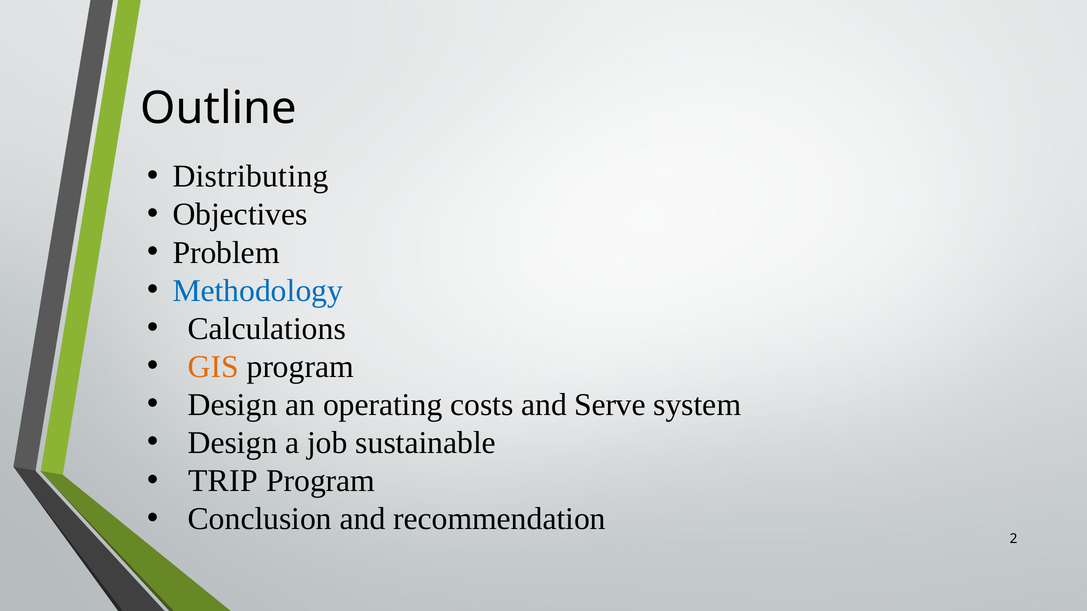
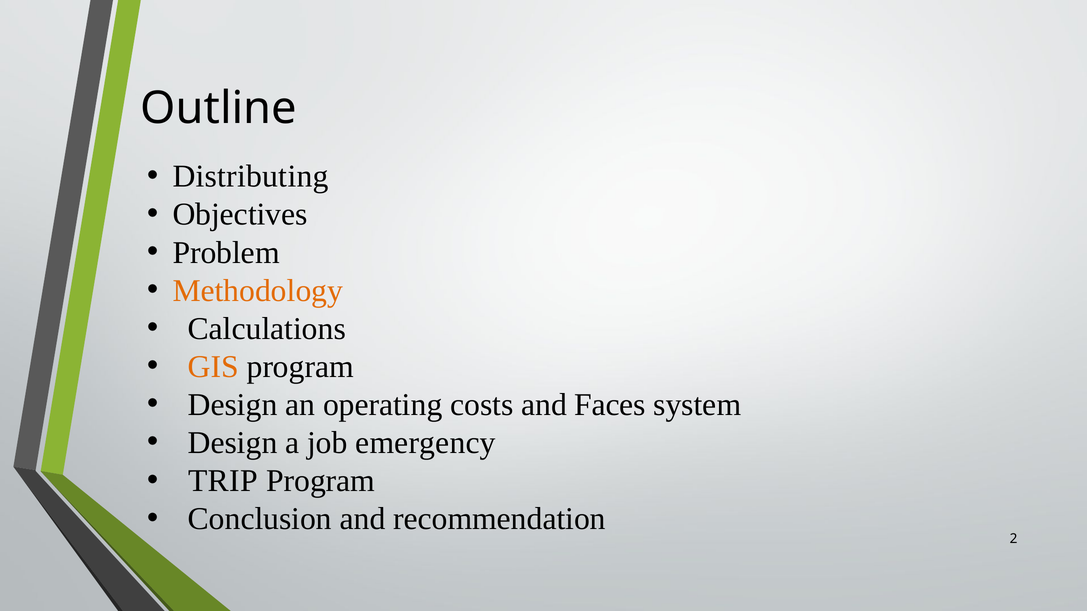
Methodology colour: blue -> orange (258, 291)
Serve: Serve -> Faces (610, 405)
sustainable: sustainable -> emergency (426, 443)
